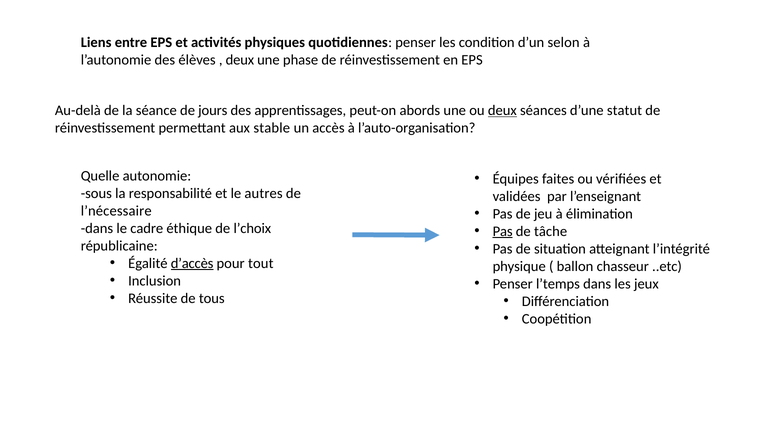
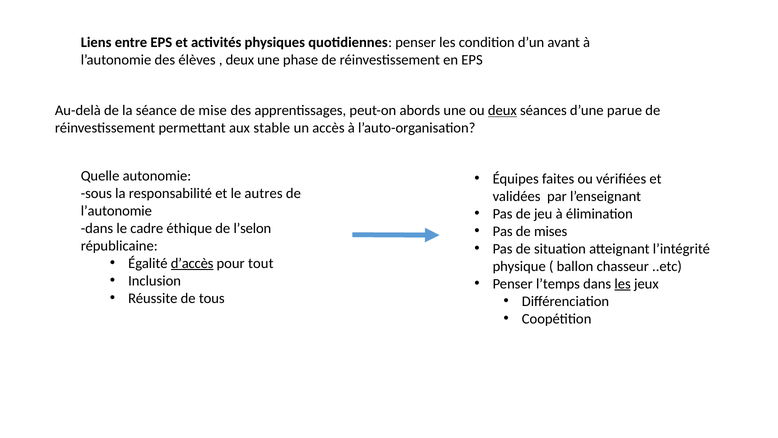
selon: selon -> avant (564, 42)
jours: jours -> mise (213, 110)
statut: statut -> parue (624, 110)
l’nécessaire: l’nécessaire -> l’autonomie (116, 211)
l’choix: l’choix -> l’selon (252, 228)
Pas underline: present -> none (503, 231)
tâche: tâche -> mises (551, 231)
les underline: none -> present (623, 284)
